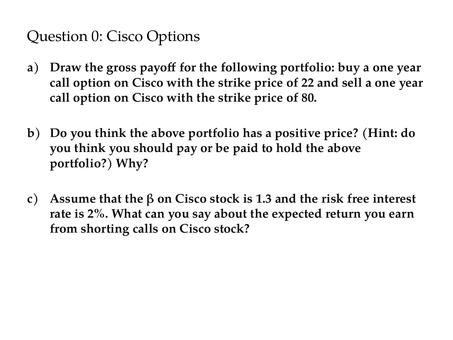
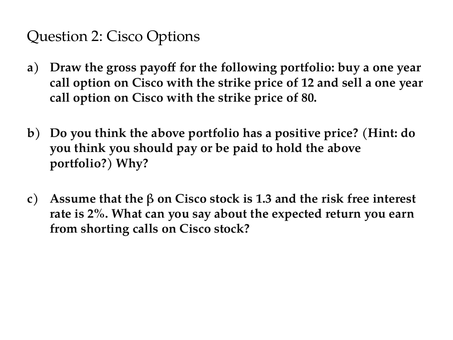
0: 0 -> 2 (97, 36)
22: 22 -> 12 (308, 82)
